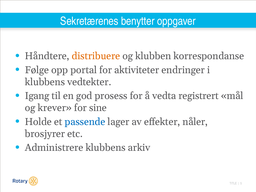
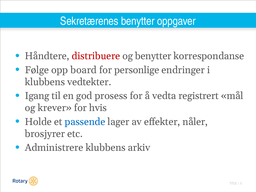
distribuere colour: orange -> red (96, 56)
og klubben: klubben -> benytter (153, 56)
portal: portal -> board (84, 70)
aktiviteter: aktiviteter -> personlige (137, 70)
sine: sine -> hvis (98, 108)
